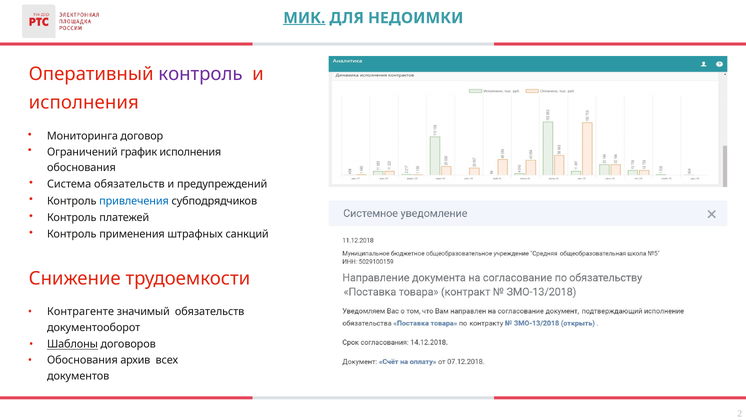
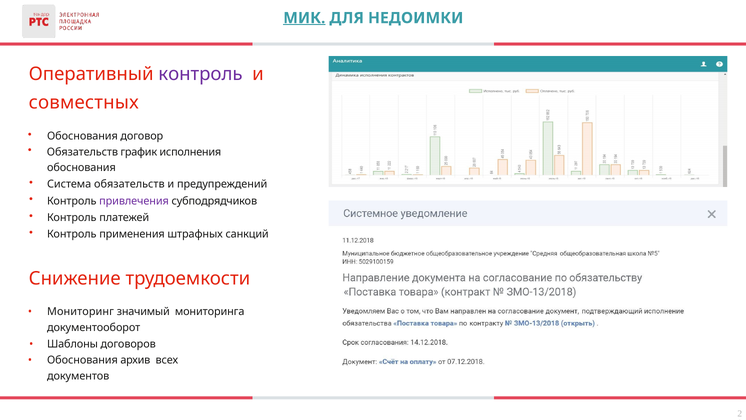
исполнения: исполнения -> совместных (84, 103)
Мониторинга: Мониторинга -> Обоснования (82, 136)
Ограничений: Ограничений -> Обязательств (82, 152)
привлечения colour: blue -> purple (134, 201)
Контрагенте: Контрагенте -> Мониторинг (81, 312)
значимый обязательств: обязательств -> мониторинга (210, 312)
Шаблоны underline: present -> none (73, 344)
